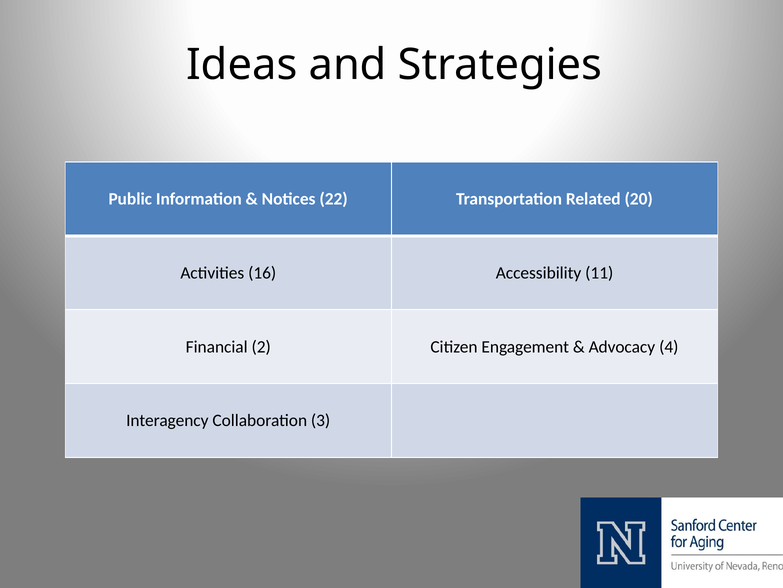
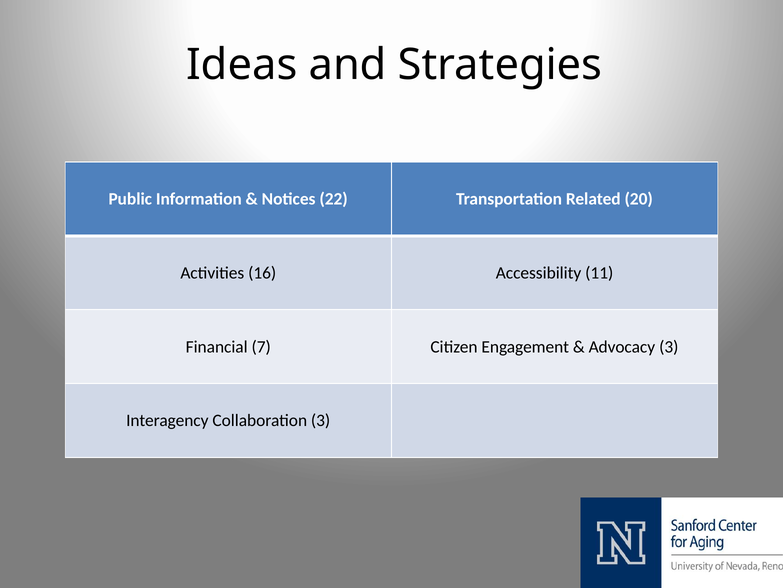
2: 2 -> 7 (261, 346)
Advocacy 4: 4 -> 3 (669, 346)
